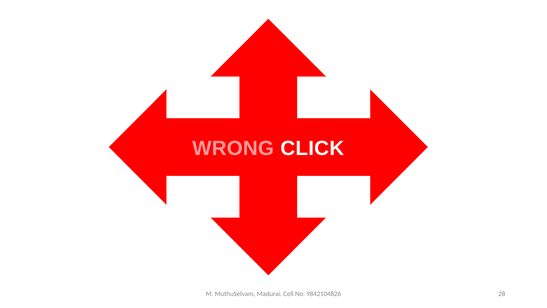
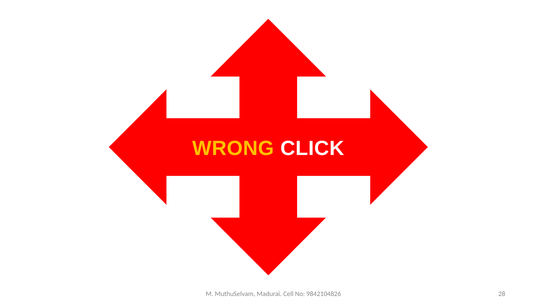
WRONG colour: pink -> yellow (233, 148)
